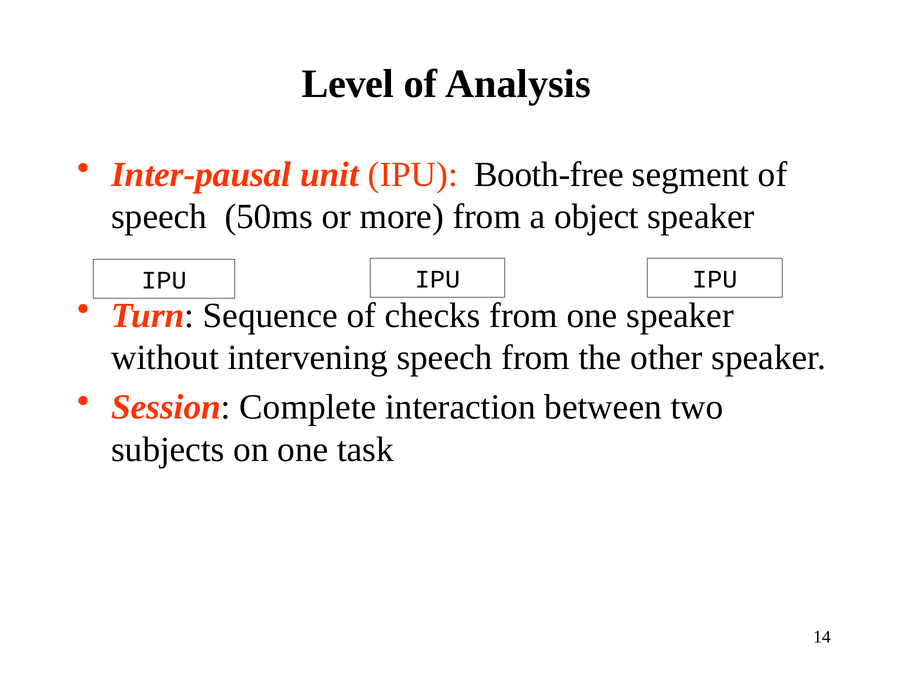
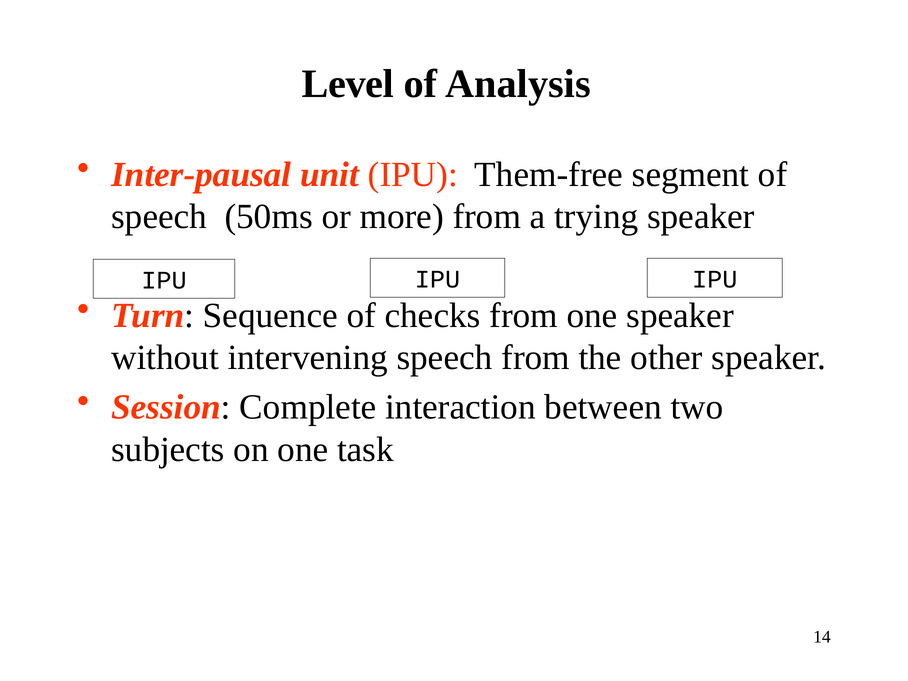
Booth-free: Booth-free -> Them-free (549, 174)
object: object -> trying (596, 217)
